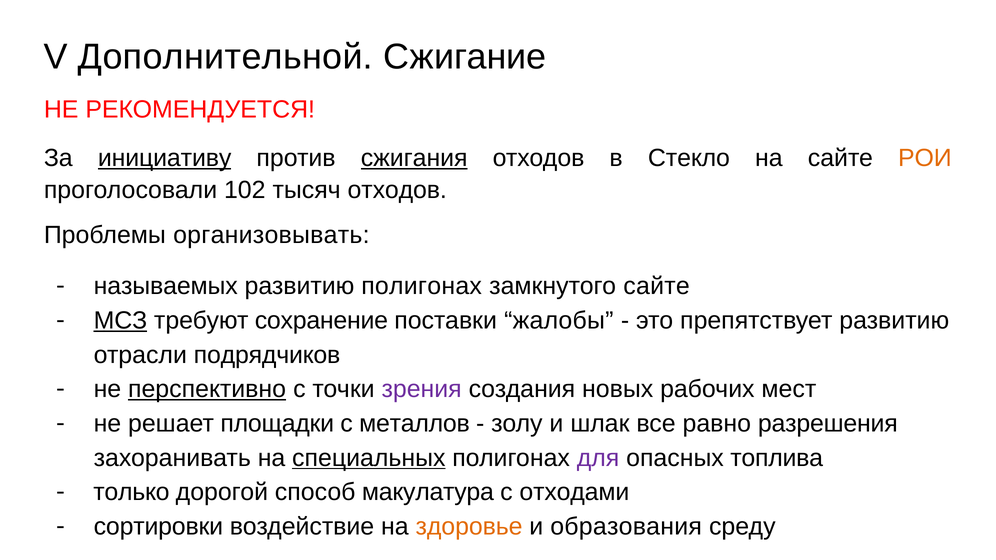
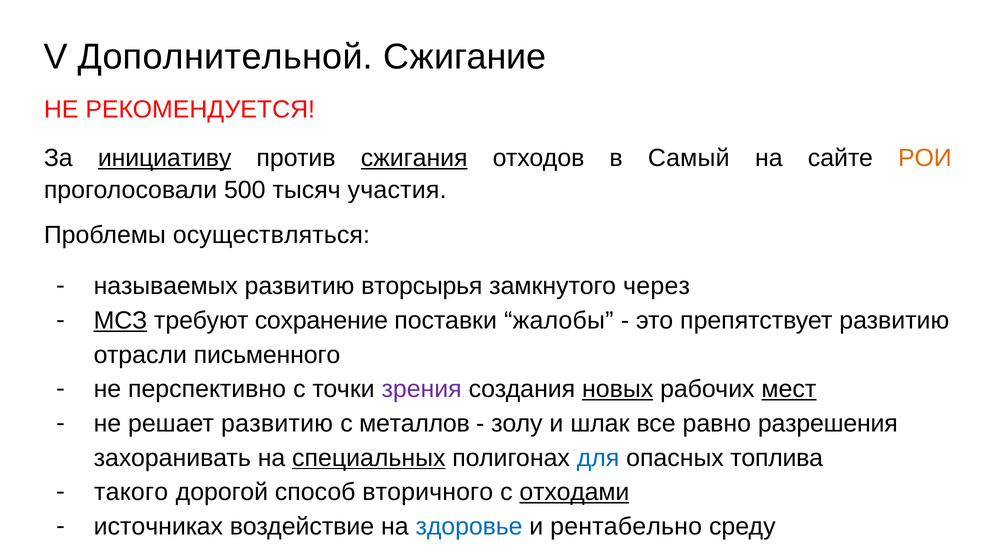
Стекло: Стекло -> Самый (689, 158)
102: 102 -> 500 (245, 190)
тысяч отходов: отходов -> участия (397, 190)
организовывать: организовывать -> осуществляться (271, 235)
развитию полигонах: полигонах -> вторсырья (422, 286)
замкнутого сайте: сайте -> через (657, 286)
подрядчиков: подрядчиков -> письменного (267, 355)
перспективно underline: present -> none (207, 389)
новых underline: none -> present (618, 389)
мест underline: none -> present (789, 389)
решает площадки: площадки -> развитию (277, 424)
для colour: purple -> blue (598, 458)
только: только -> такого (131, 492)
макулатура: макулатура -> вторичного (428, 492)
отходами underline: none -> present (574, 492)
сортировки: сортировки -> источниках (158, 527)
здоровье colour: orange -> blue (469, 527)
образования: образования -> рентабельно (626, 527)
